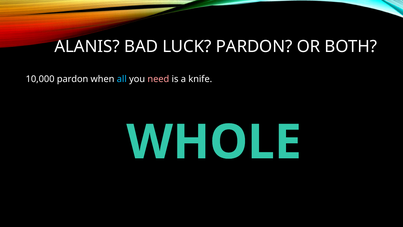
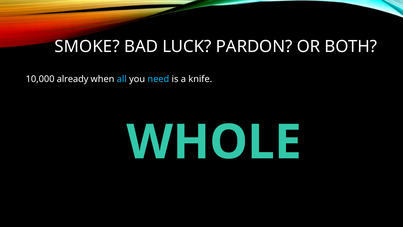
ALANIS: ALANIS -> SMOKE (87, 47)
10,000 pardon: pardon -> already (73, 79)
need colour: pink -> light blue (158, 79)
